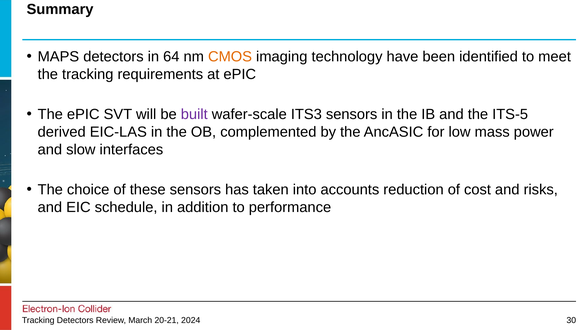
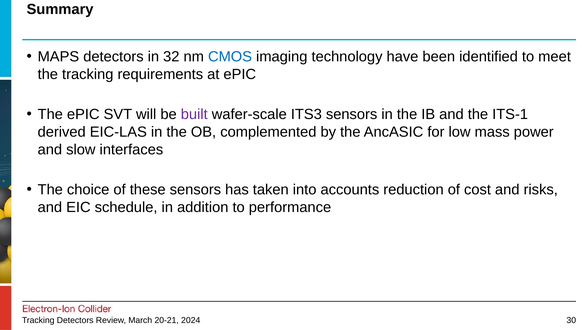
64: 64 -> 32 (171, 57)
CMOS colour: orange -> blue (230, 57)
ITS-5: ITS-5 -> ITS-1 (510, 115)
